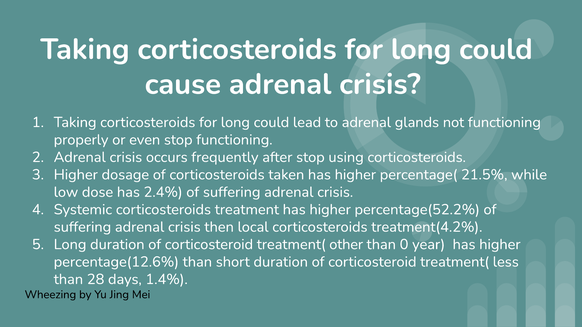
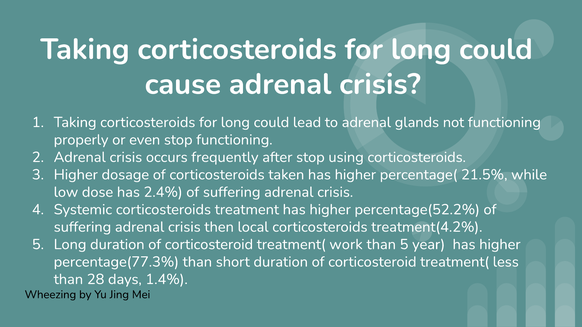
other: other -> work (346, 245)
than 0: 0 -> 5 (404, 245)
percentage(12.6%: percentage(12.6% -> percentage(77.3% (116, 262)
